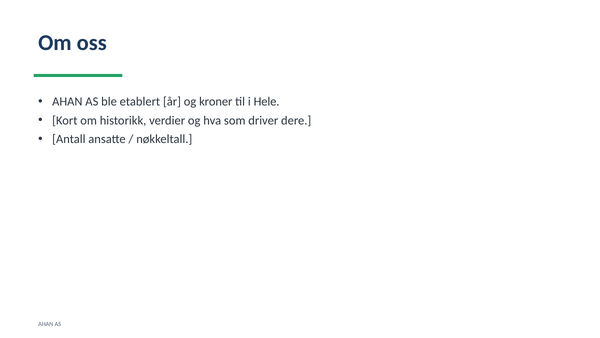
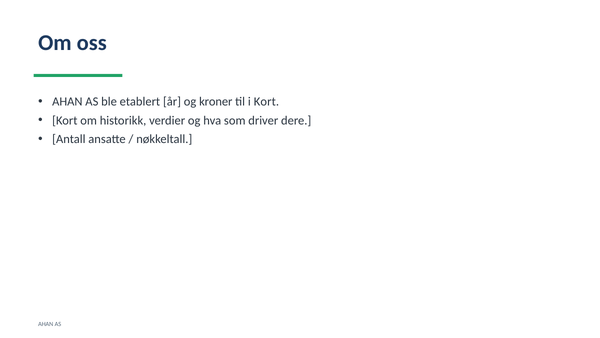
i Hele: Hele -> Kort (266, 102)
